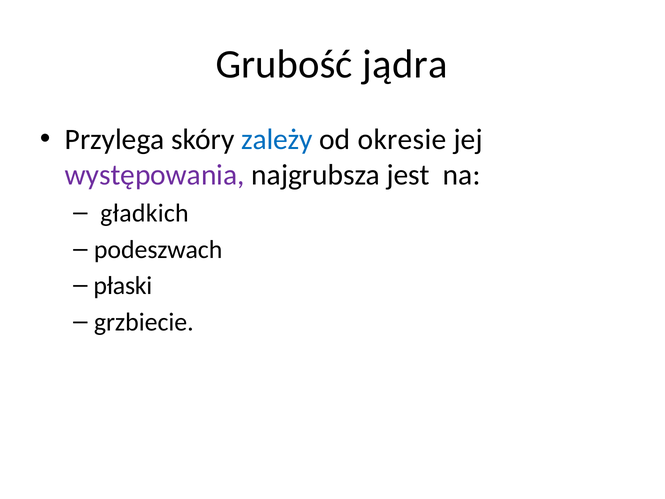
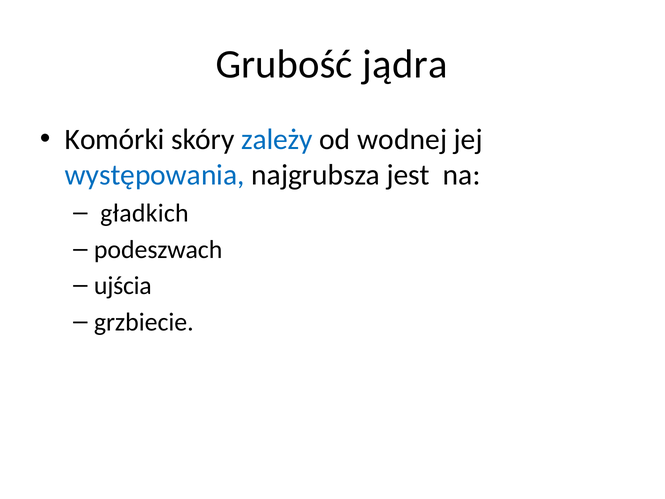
Przylega: Przylega -> Komórki (115, 140)
okresie: okresie -> wodnej (402, 140)
występowania colour: purple -> blue (155, 175)
płaski: płaski -> ujścia (123, 286)
